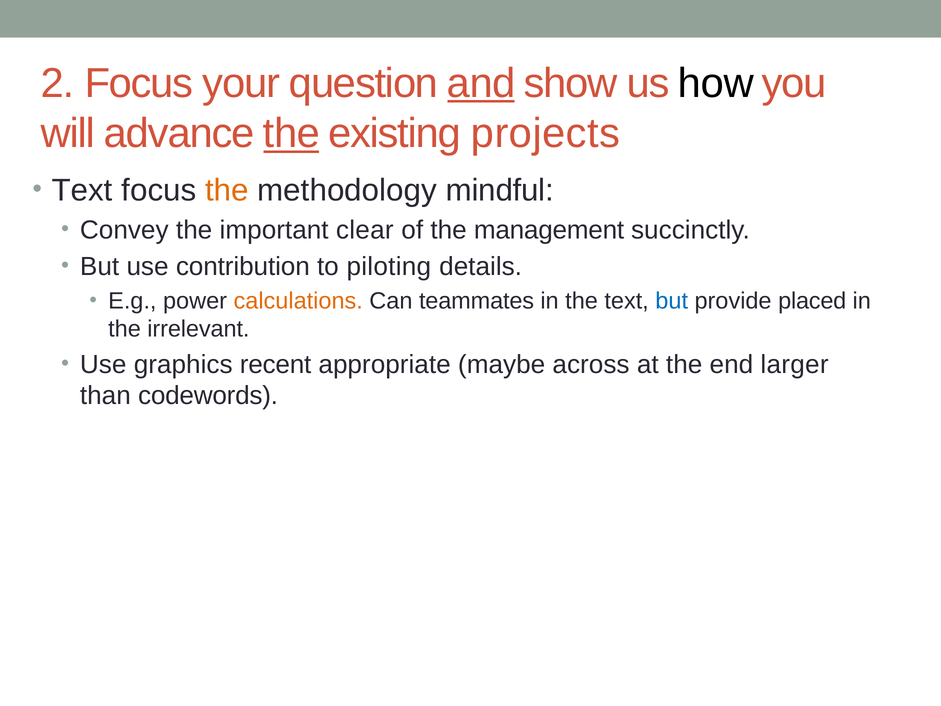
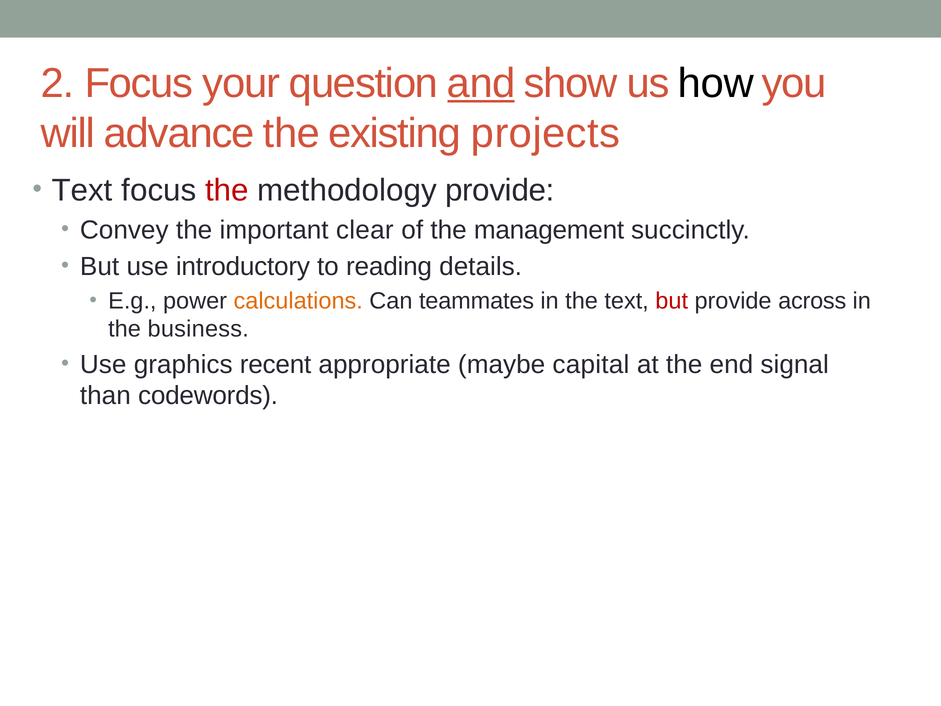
the underline: present -> none (292, 134)
the colour: orange -> red (227, 190)
methodology mindful: mindful -> provide (500, 190)
contribution: contribution -> introductory (243, 266)
piloting: piloting -> reading (389, 266)
but colour: blue -> red (672, 301)
placed: placed -> across (812, 301)
irrelevant: irrelevant -> business (198, 329)
across: across -> capital (591, 364)
larger: larger -> signal (795, 364)
